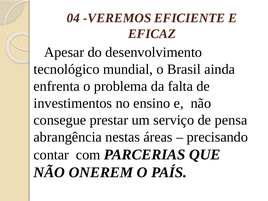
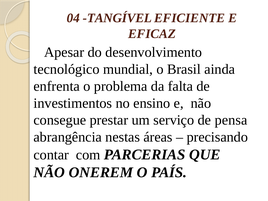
VEREMOS: VEREMOS -> TANGÍVEL (117, 18)
